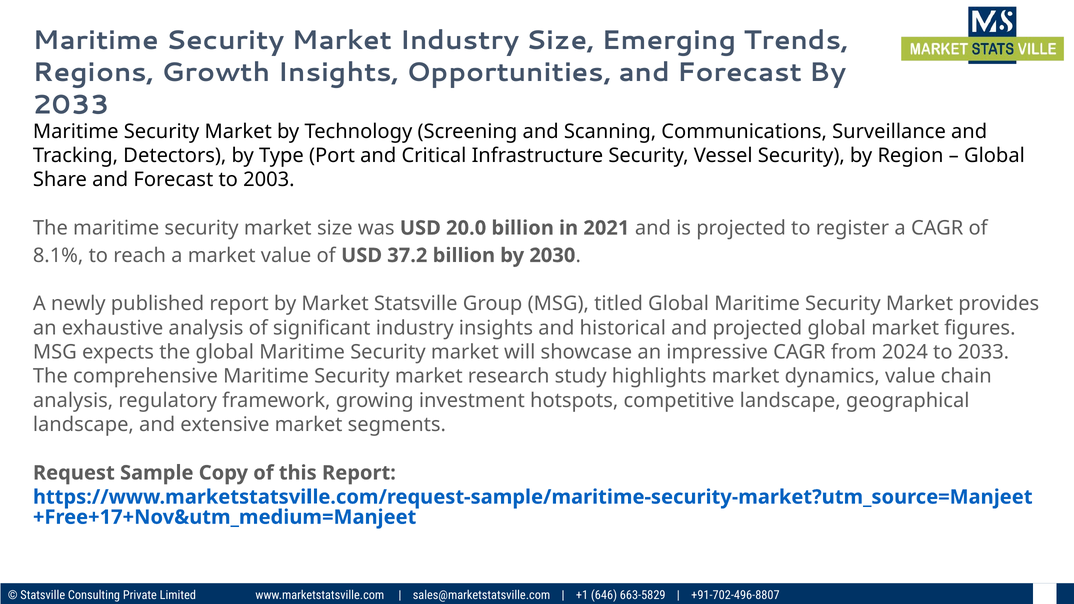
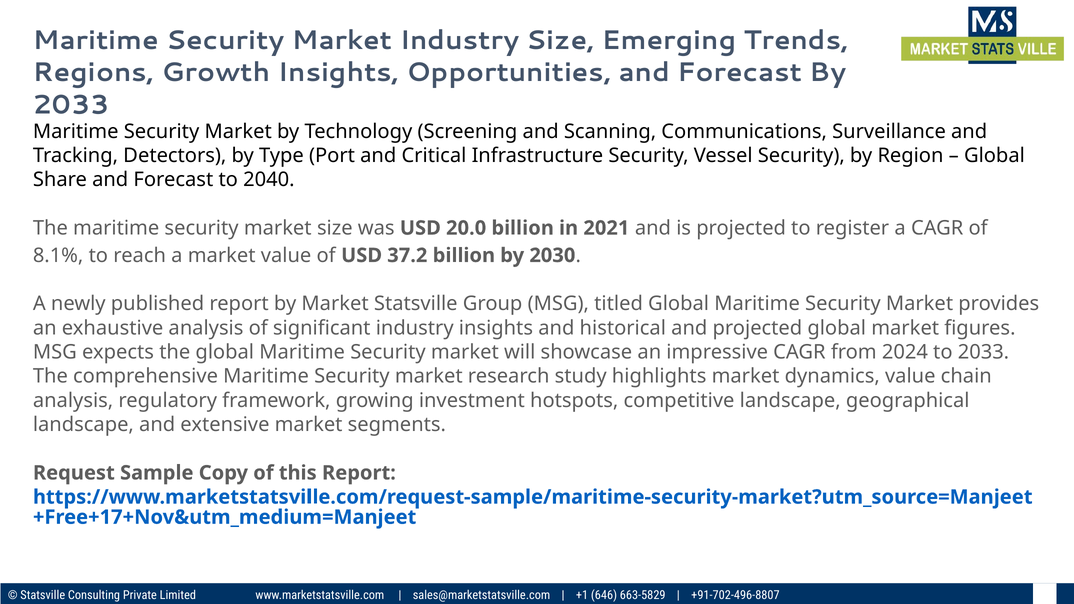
2003: 2003 -> 2040 (269, 180)
